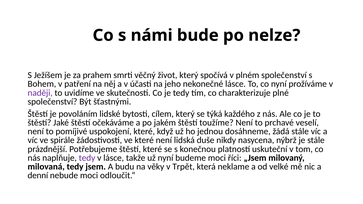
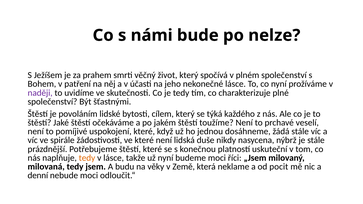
tedy colour: purple -> orange (87, 158)
Trpět: Trpět -> Země (184, 167)
velké: velké -> pocit (279, 167)
